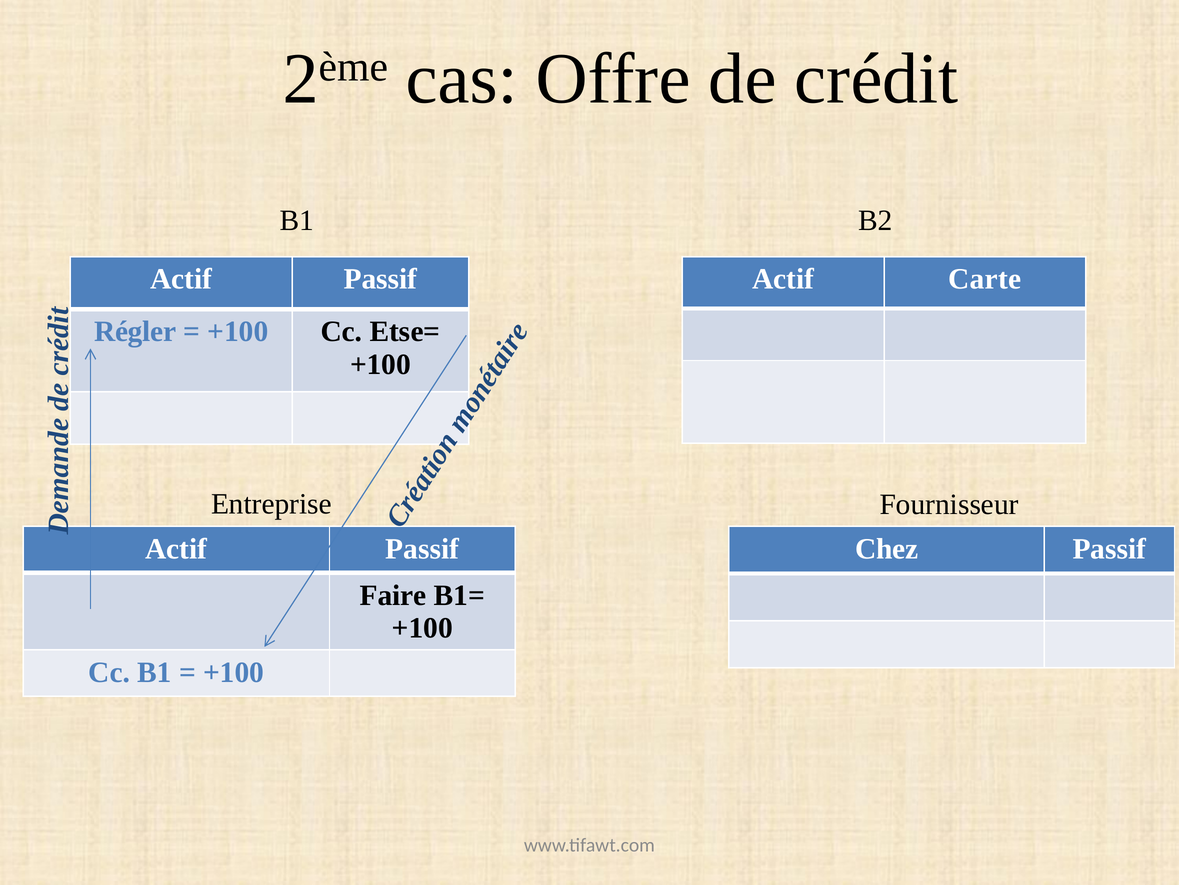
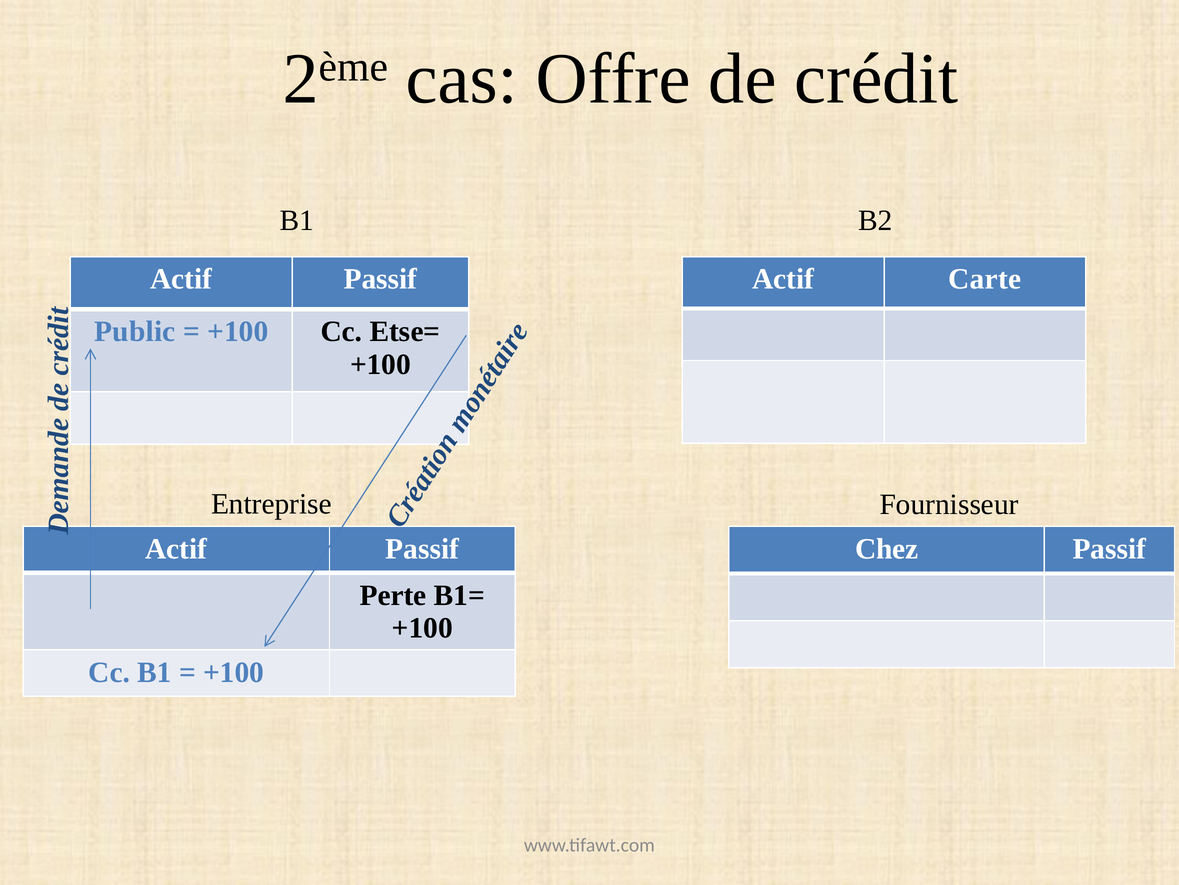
Régler: Régler -> Public (135, 331)
Faire: Faire -> Perte (393, 595)
